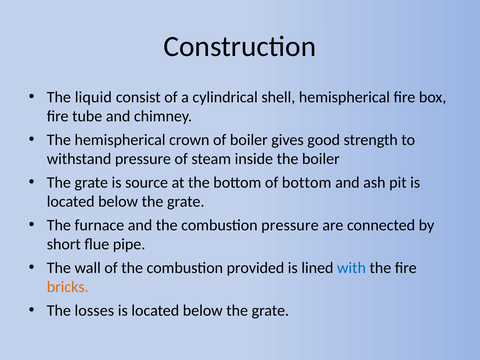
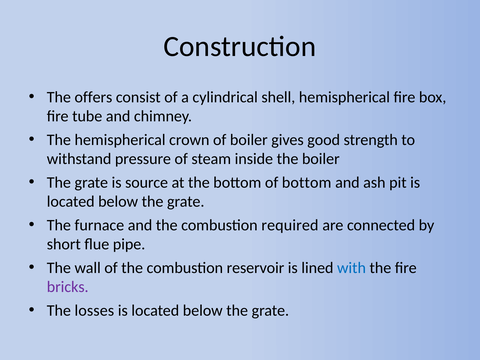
liquid: liquid -> offers (93, 97)
combustion pressure: pressure -> required (290, 225)
provided: provided -> reservoir (255, 268)
bricks colour: orange -> purple (68, 287)
